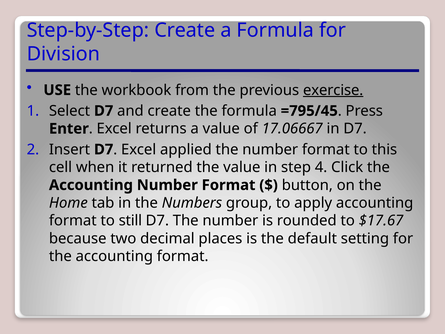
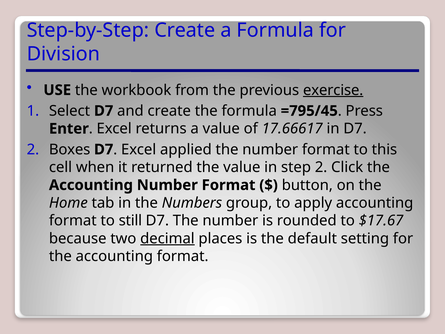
17.06667: 17.06667 -> 17.66617 (292, 129)
Insert: Insert -> Boxes (70, 149)
step 4: 4 -> 2 (321, 167)
decimal underline: none -> present (167, 238)
